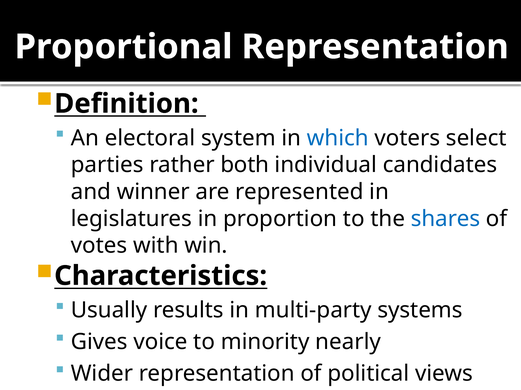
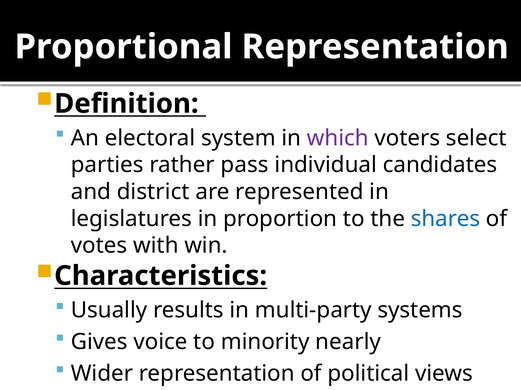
which colour: blue -> purple (338, 138)
both: both -> pass (245, 165)
winner: winner -> district (153, 192)
